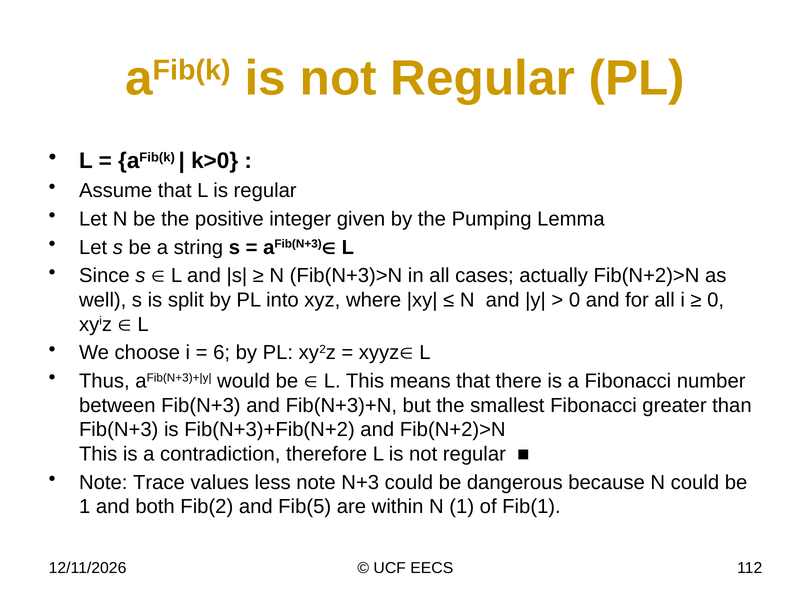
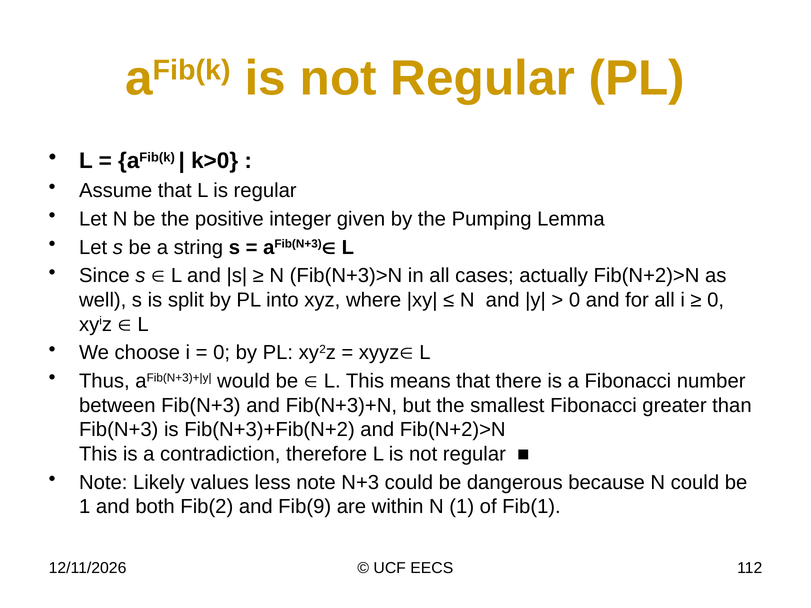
6: 6 -> 0 (222, 353)
Trace: Trace -> Likely (159, 483)
Fib(5: Fib(5 -> Fib(9 (305, 507)
